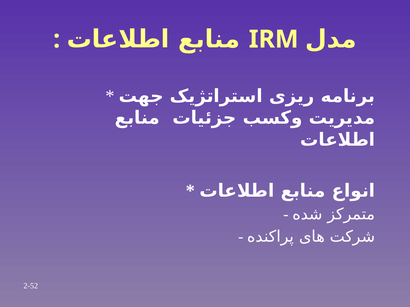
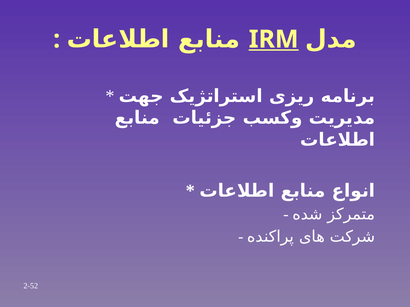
IRM underline: none -> present (274, 39)
